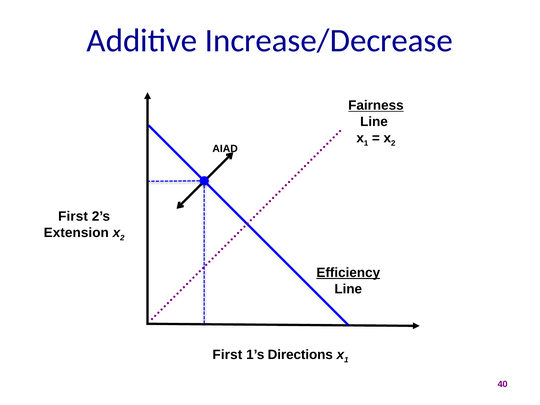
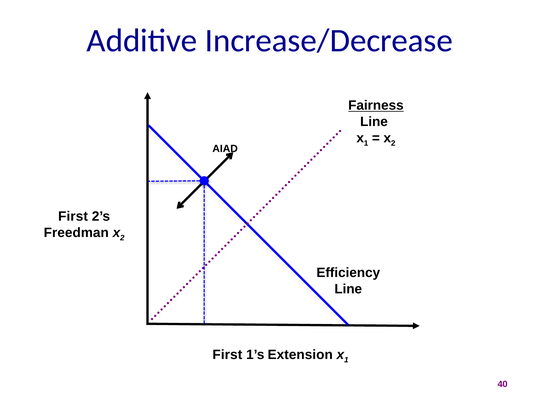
Extension: Extension -> Freedman (76, 233)
Efficiency underline: present -> none (348, 273)
Directions: Directions -> Extension (300, 355)
